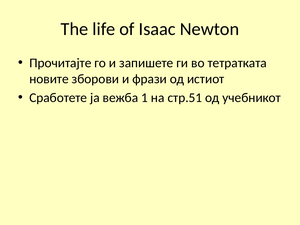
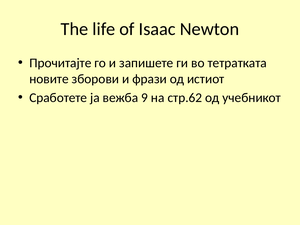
1: 1 -> 9 (145, 98)
стр.51: стр.51 -> стр.62 (185, 98)
